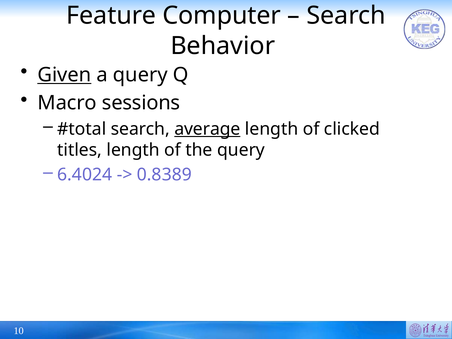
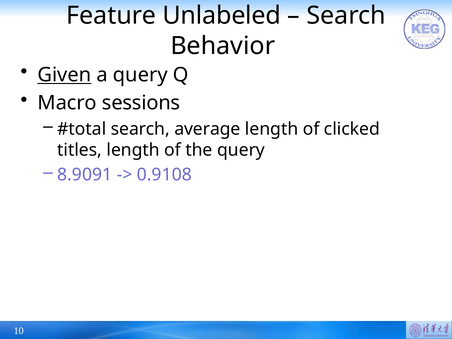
Computer: Computer -> Unlabeled (222, 16)
average underline: present -> none (207, 129)
6.4024: 6.4024 -> 8.9091 (85, 175)
0.8389: 0.8389 -> 0.9108 (164, 175)
